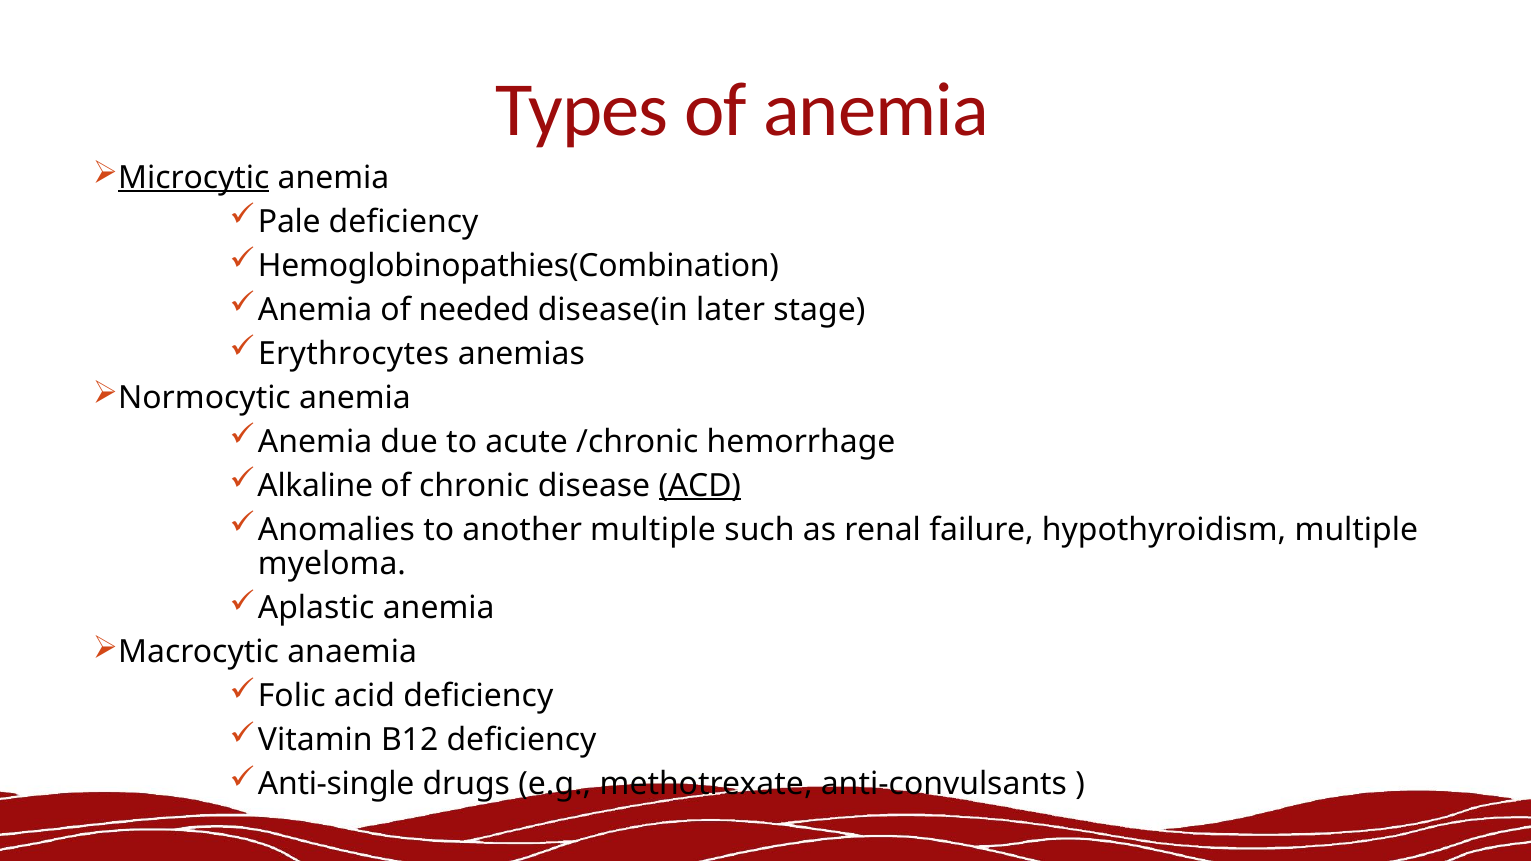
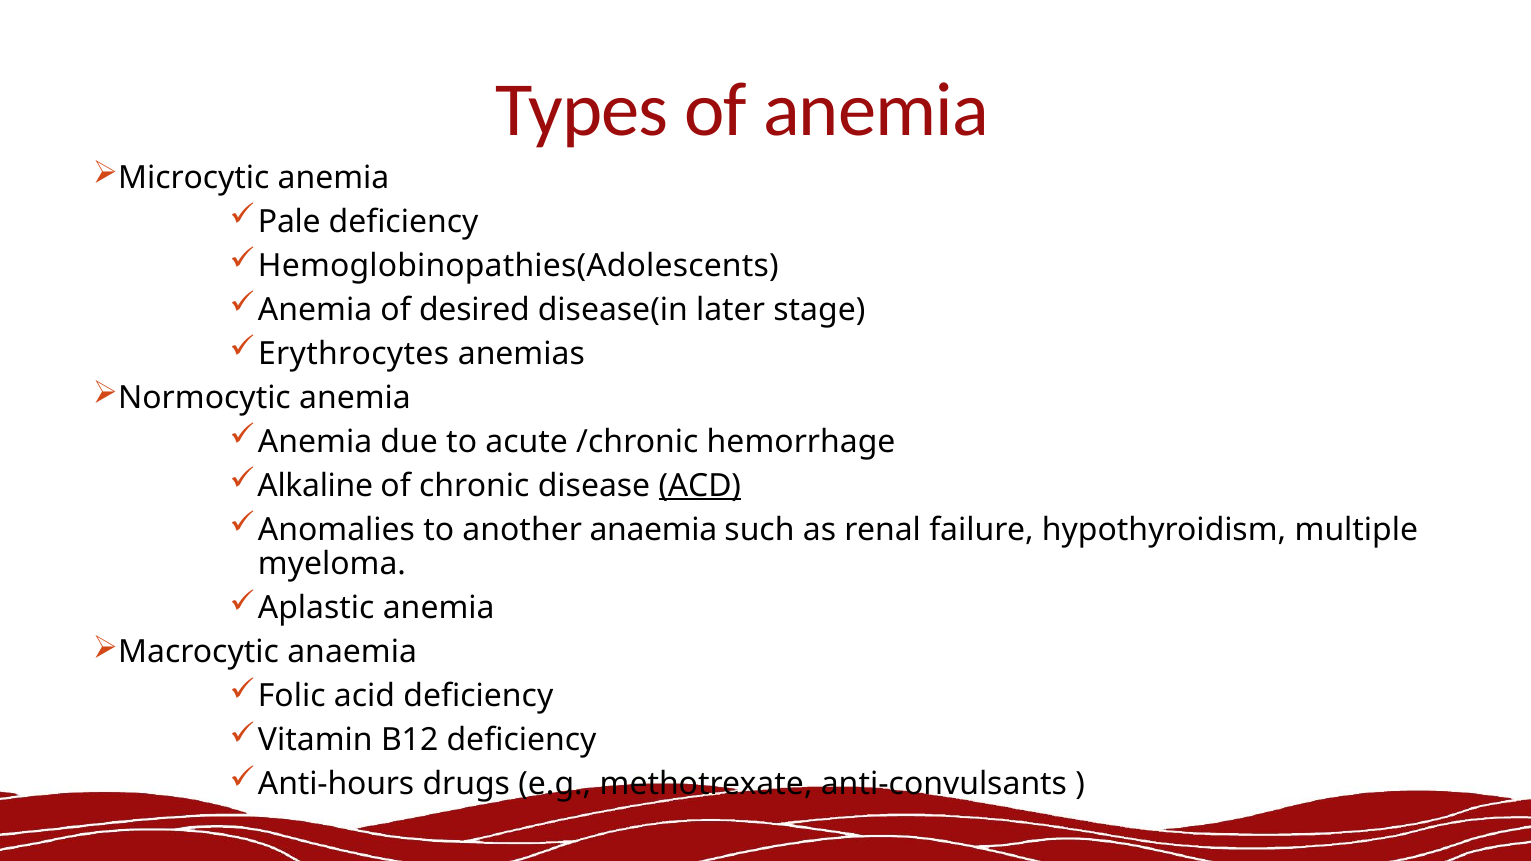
Microcytic underline: present -> none (194, 178)
Hemoglobinopathies(Combination: Hemoglobinopathies(Combination -> Hemoglobinopathies(Adolescents (518, 266)
needed: needed -> desired (474, 310)
another multiple: multiple -> anaemia (653, 530)
Anti-single: Anti-single -> Anti-hours (336, 784)
